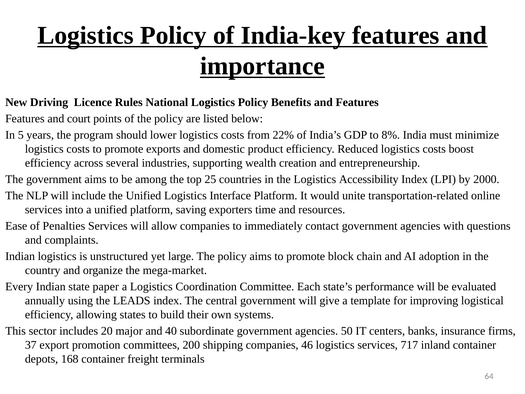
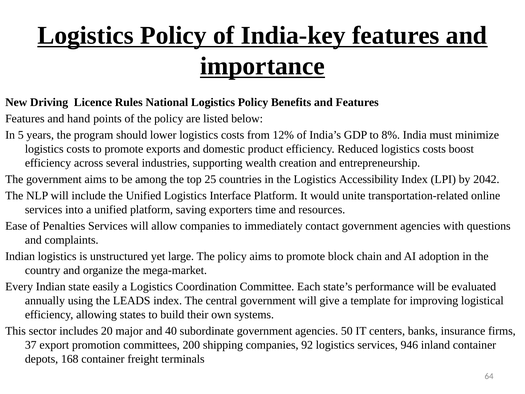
court: court -> hand (79, 119)
22%: 22% -> 12% (283, 135)
2000: 2000 -> 2042 (486, 179)
paper: paper -> easily (106, 287)
46: 46 -> 92 (307, 345)
717: 717 -> 946 (409, 345)
